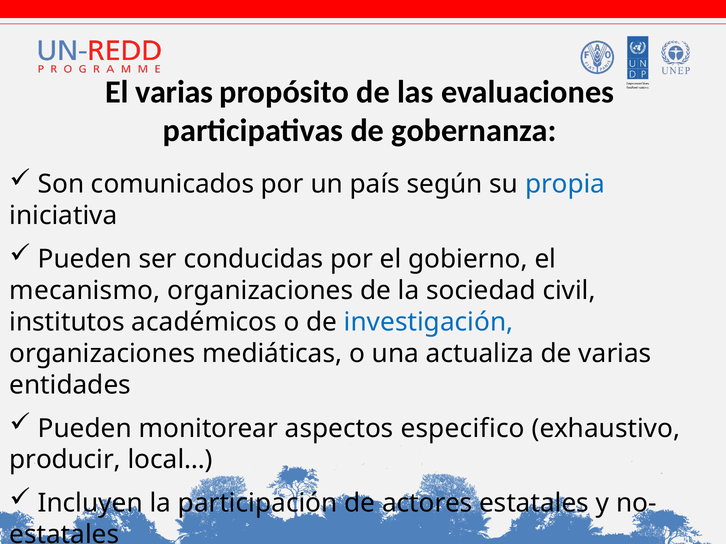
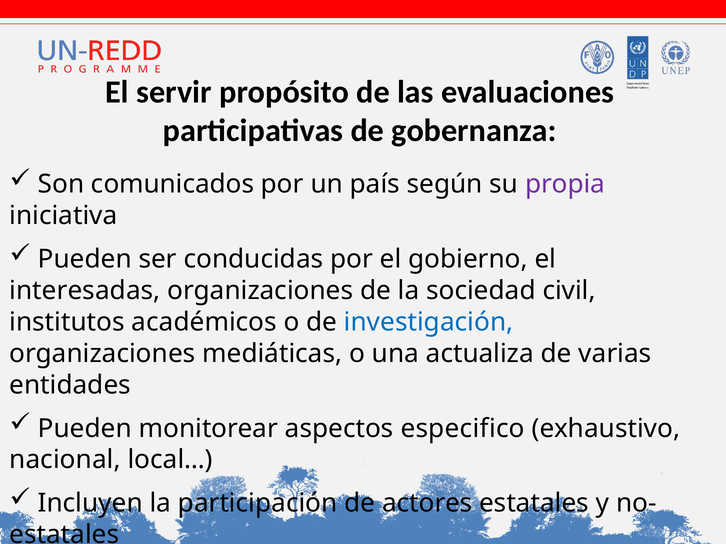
El varias: varias -> servir (174, 92)
propia colour: blue -> purple (565, 184)
mecanismo: mecanismo -> interesadas (85, 291)
producir: producir -> nacional (65, 460)
